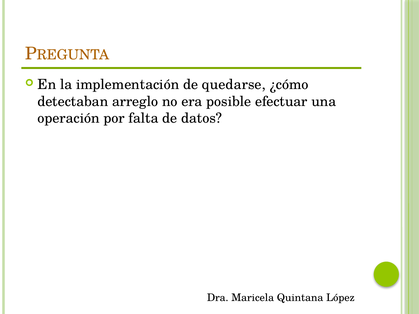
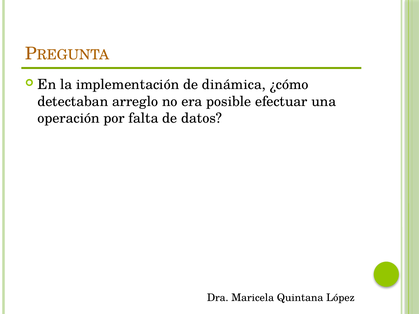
quedarse: quedarse -> dinámica (234, 85)
